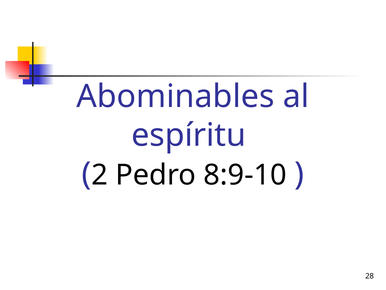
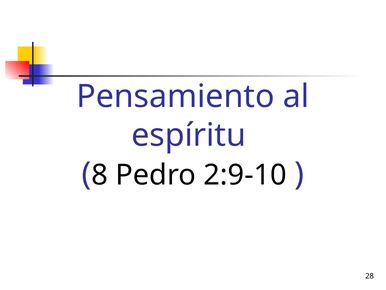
Abominables: Abominables -> Pensamiento (175, 96)
2: 2 -> 8 (100, 175)
8:9-10: 8:9-10 -> 2:9-10 (245, 175)
